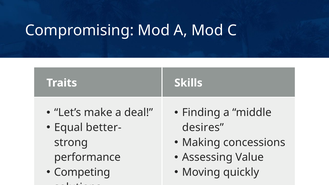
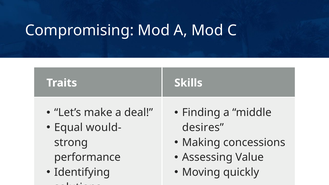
better-: better- -> would- (104, 128)
Competing: Competing -> Identifying (82, 172)
